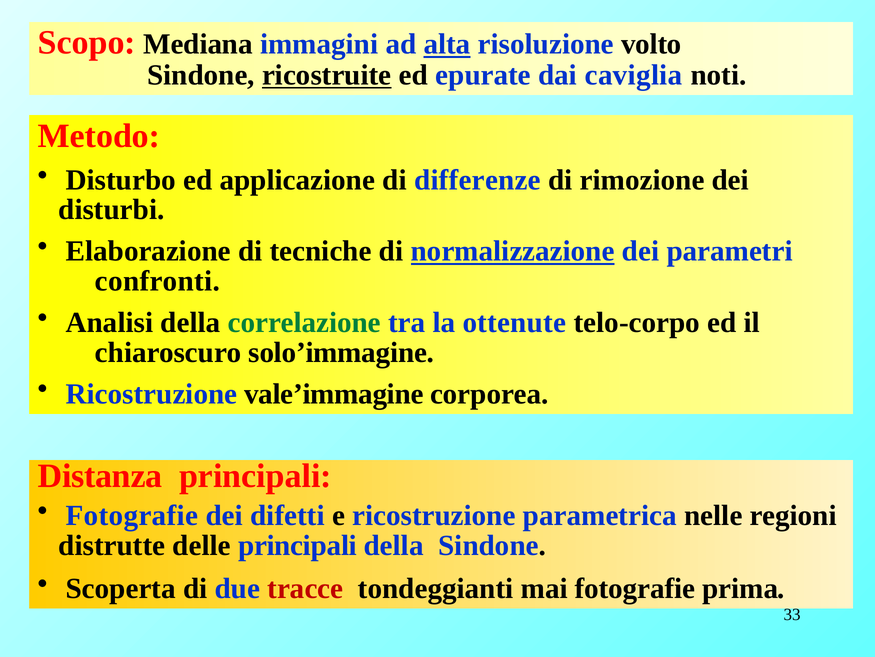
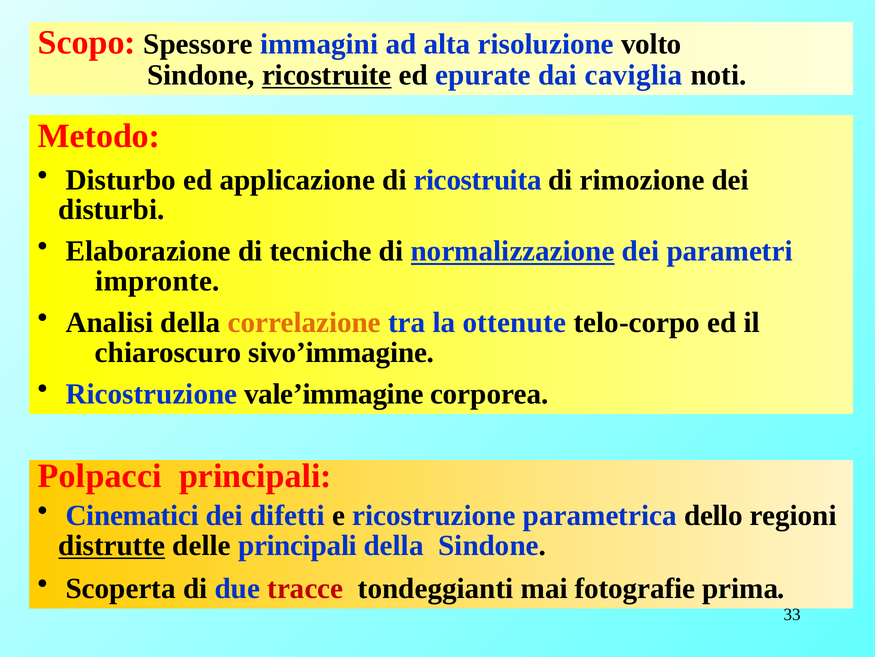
Mediana: Mediana -> Spessore (198, 44)
alta underline: present -> none (447, 44)
differenze: differenze -> ricostruita (478, 180)
confronti: confronti -> impronte (157, 281)
correlazione colour: green -> orange (304, 322)
solo’immagine: solo’immagine -> sivo’immagine (341, 352)
Distanza: Distanza -> Polpacci (100, 475)
Fotografie: Fotografie -> Cinematici (132, 515)
nelle: nelle -> dello (713, 515)
distrutte underline: none -> present (112, 545)
